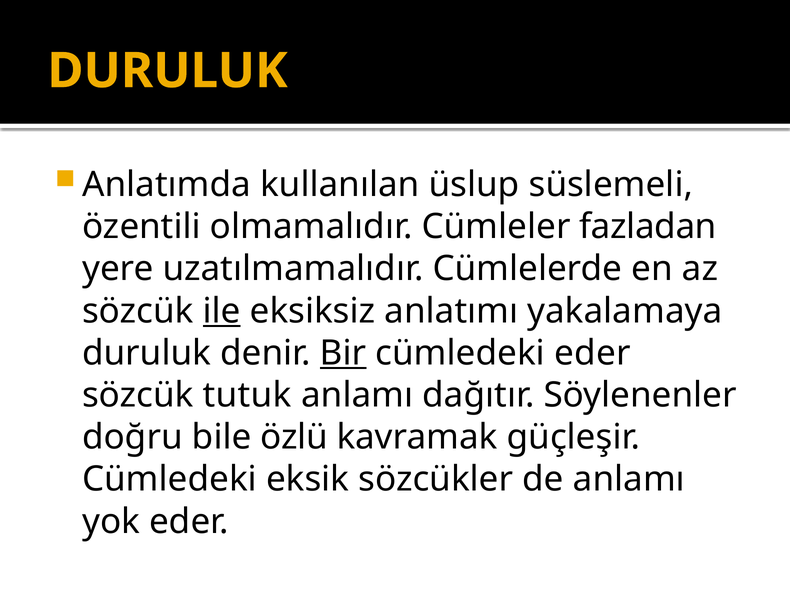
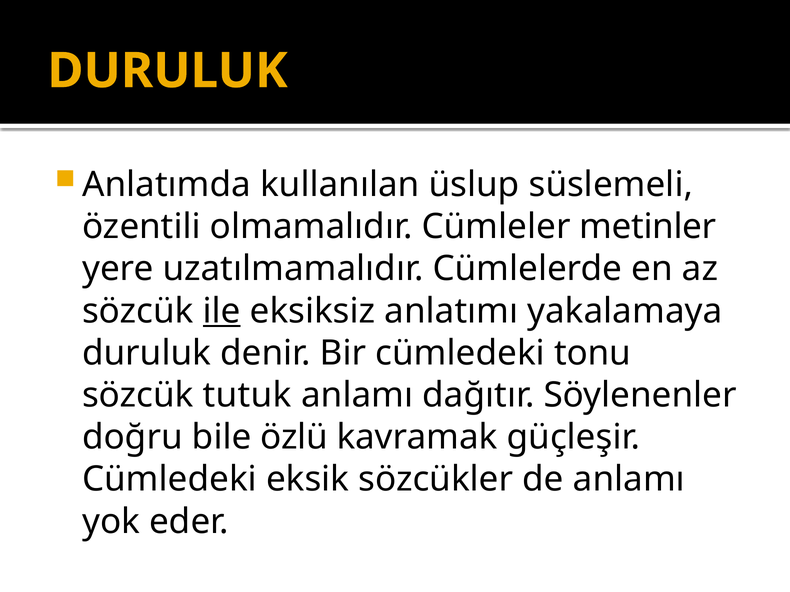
fazladan: fazladan -> metinler (648, 227)
Bir underline: present -> none (343, 353)
cümledeki eder: eder -> tonu (593, 353)
